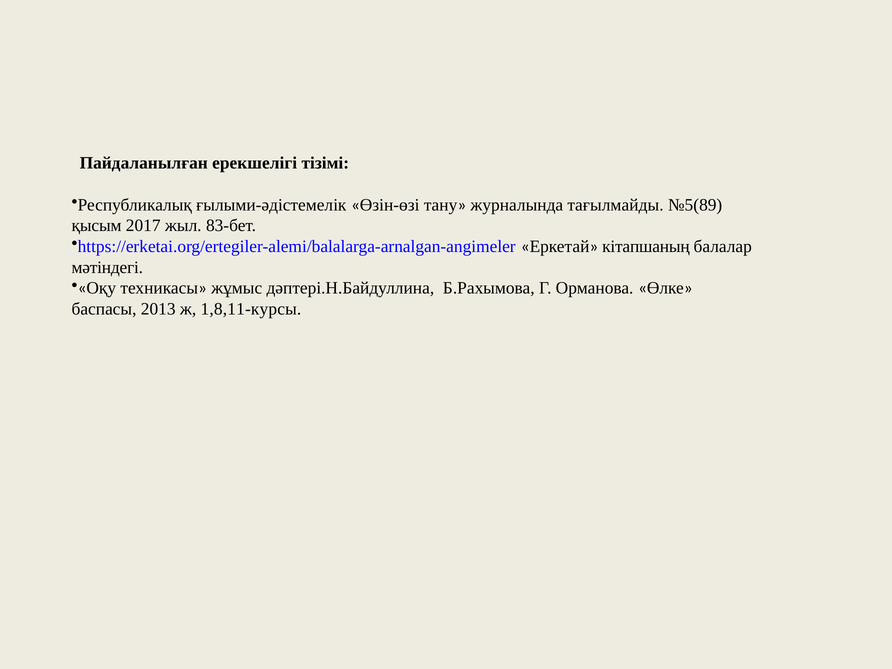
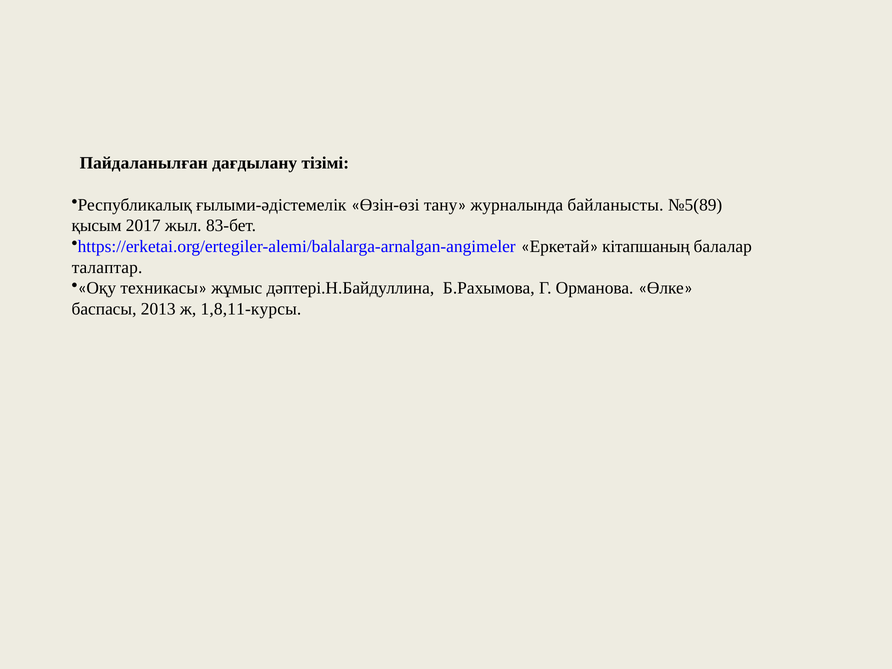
ерекшелігі: ерекшелігі -> дағдылану (255, 163)
тағылмайды: тағылмайды -> байланысты (615, 205)
мәтіндегі: мәтіндегі -> талаптар (107, 267)
